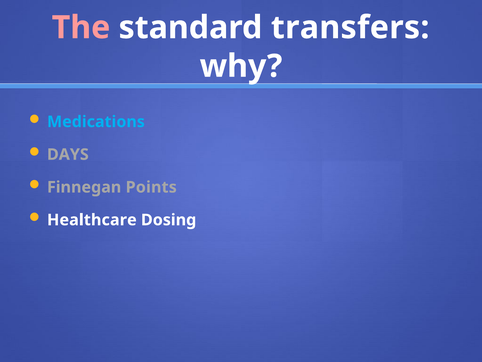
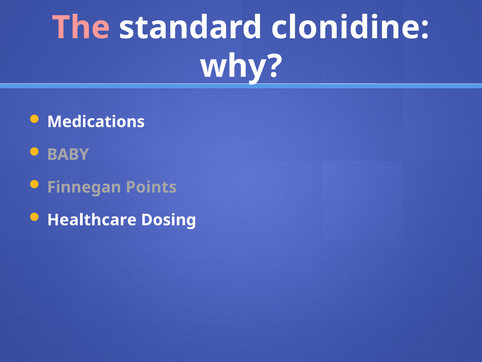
transfers: transfers -> clonidine (350, 28)
Medications colour: light blue -> white (96, 122)
DAYS: DAYS -> BABY (68, 154)
